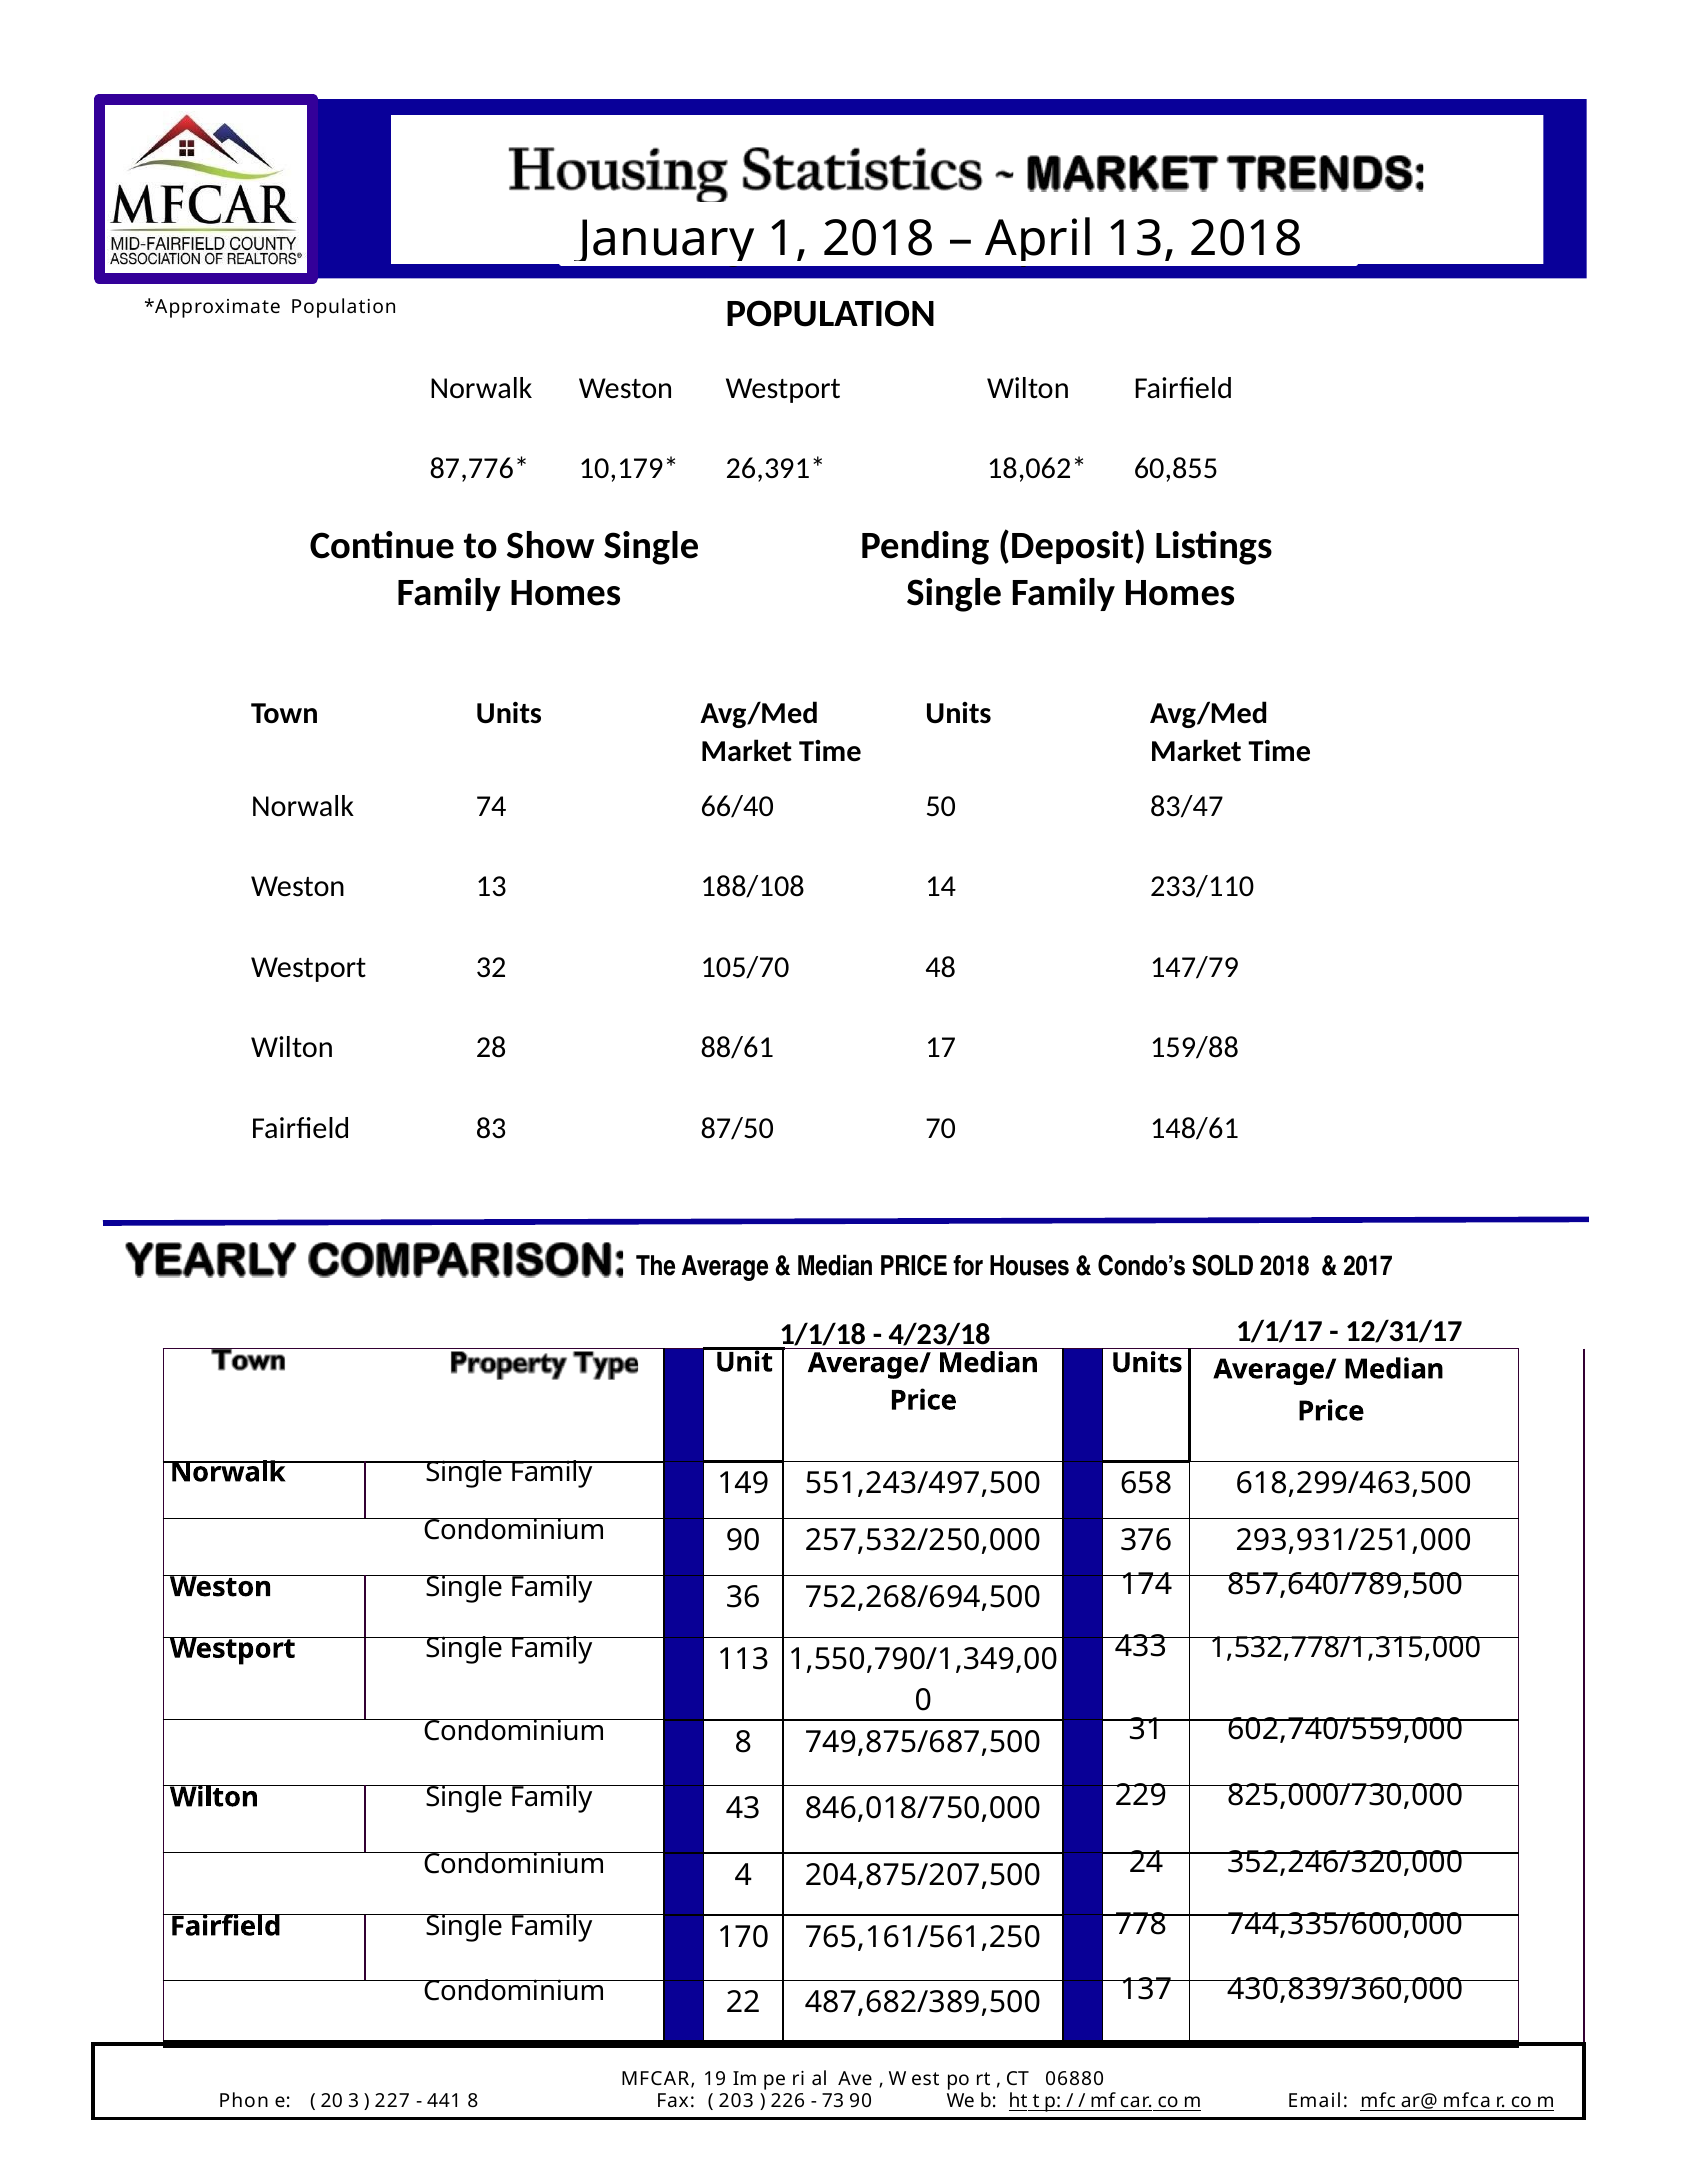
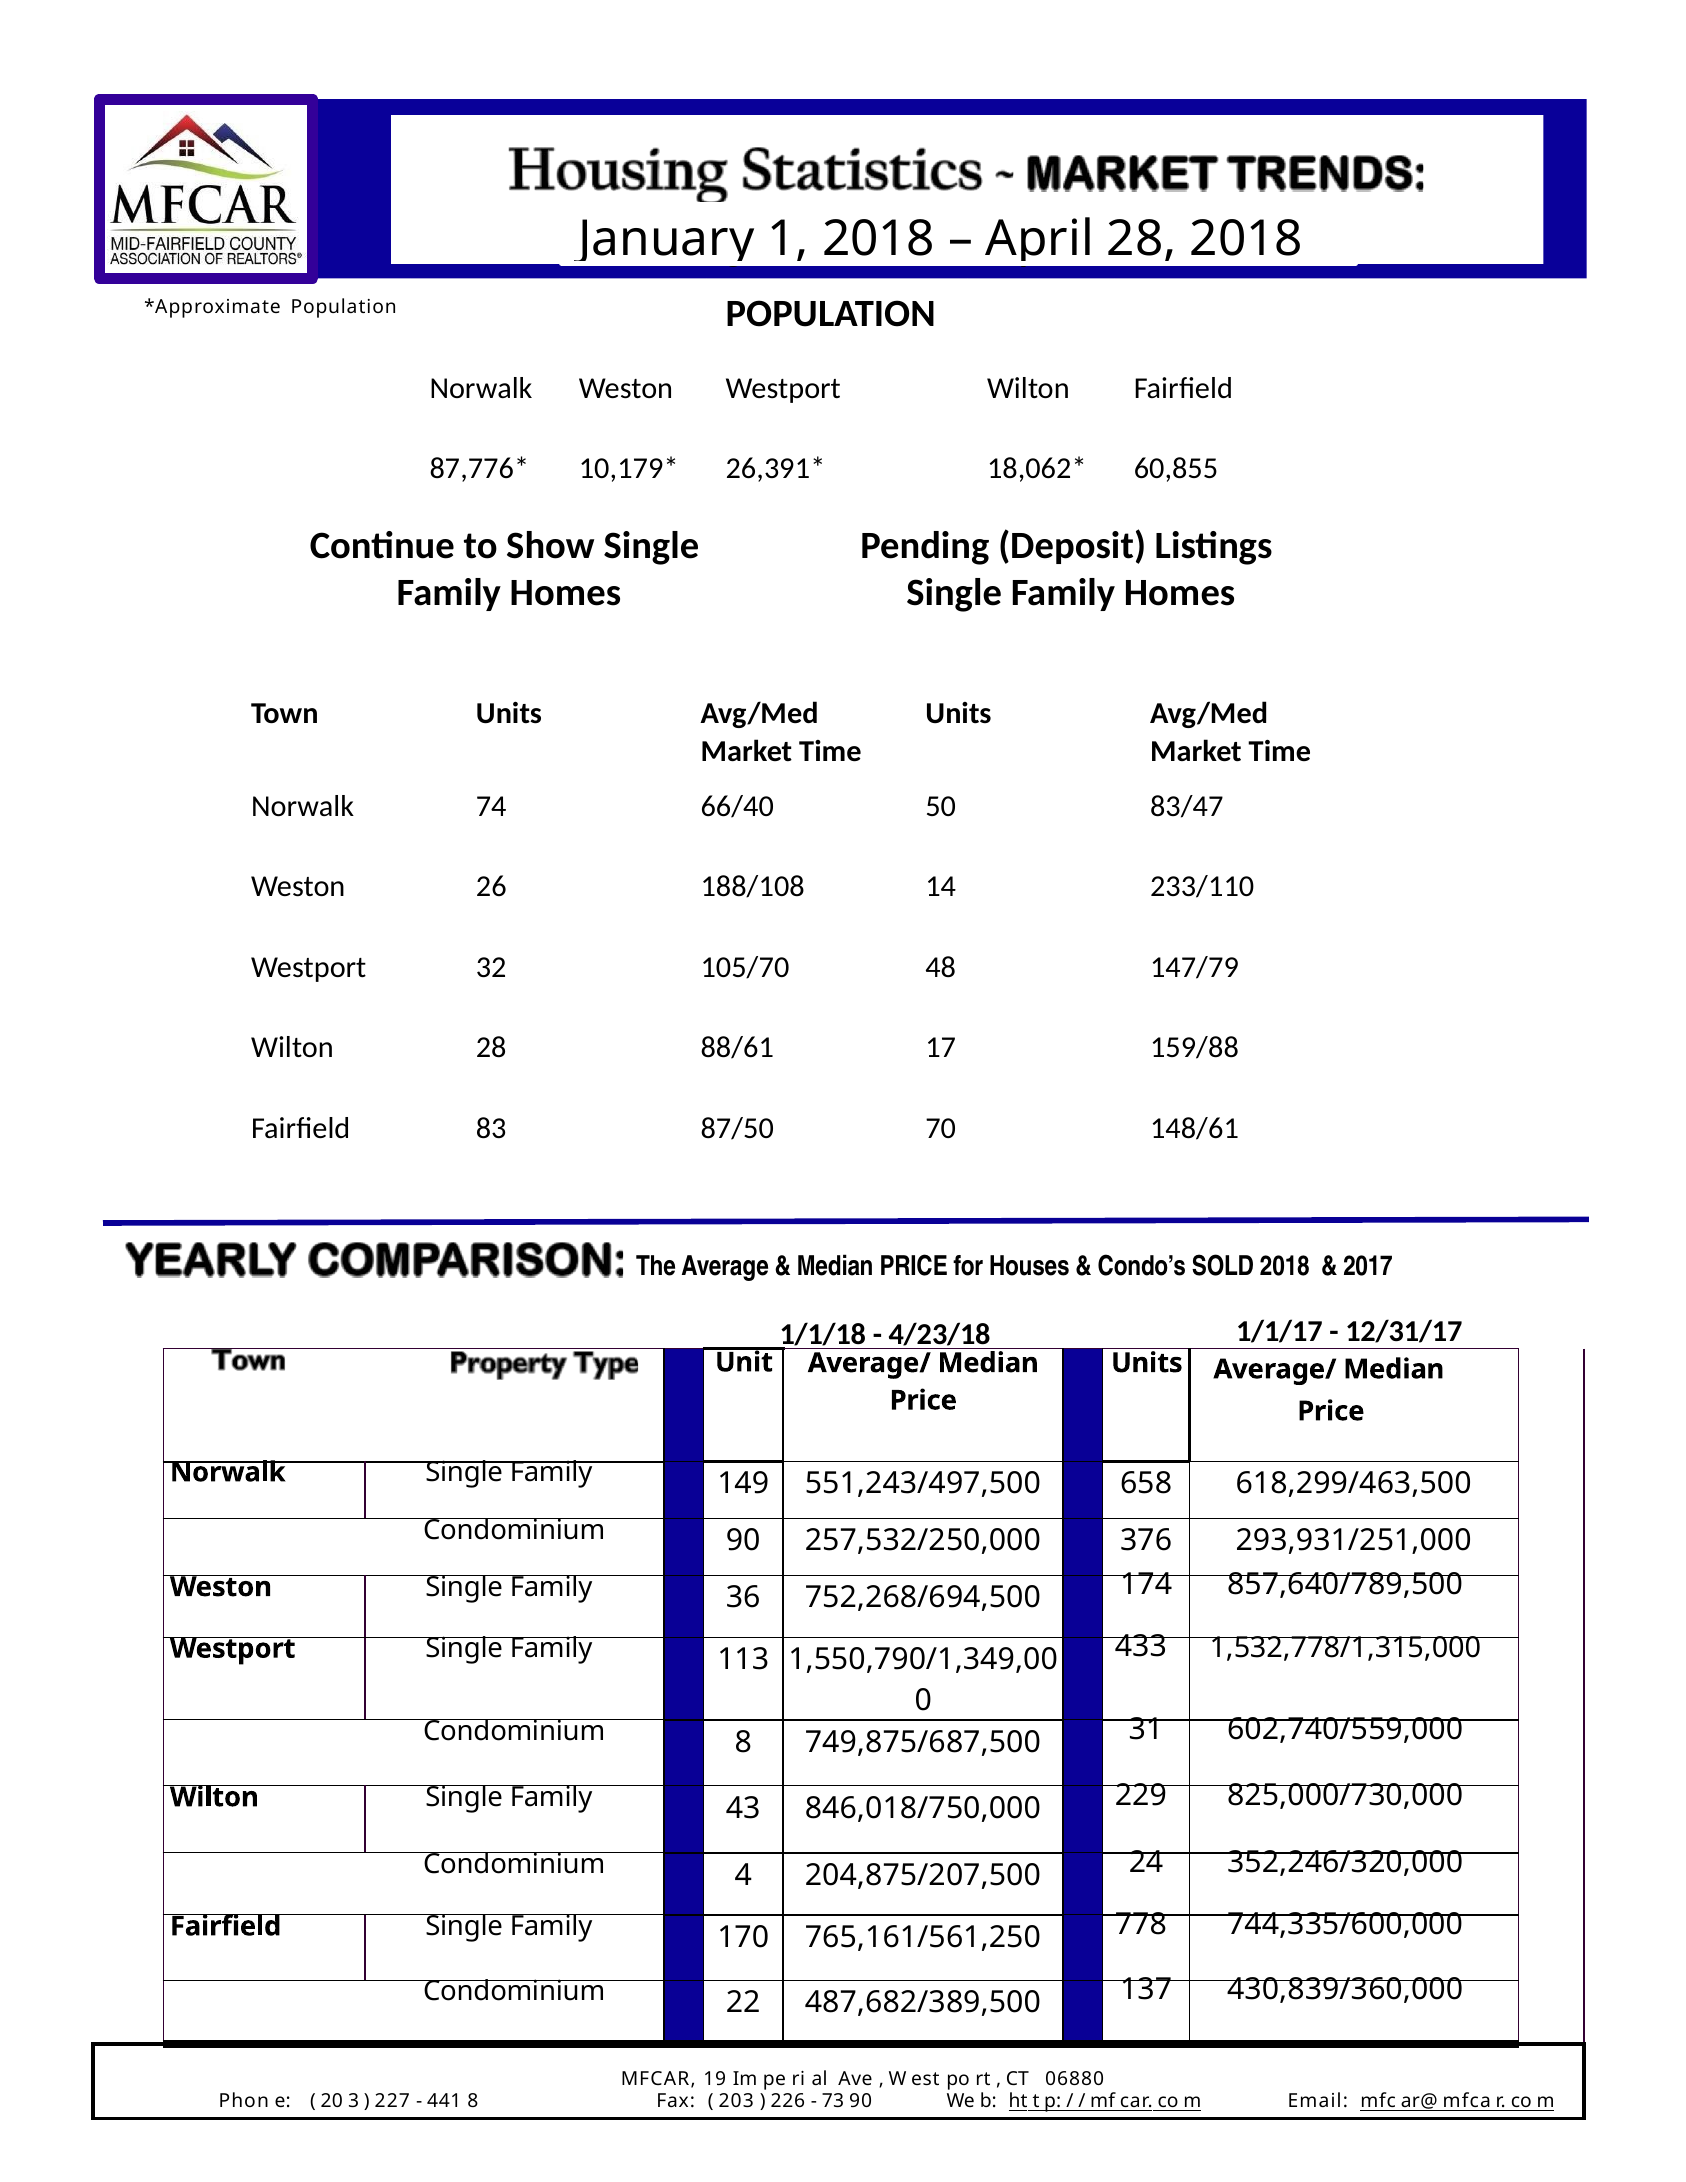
April 13: 13 -> 28 (1142, 239)
Weston 13: 13 -> 26 (491, 887)
